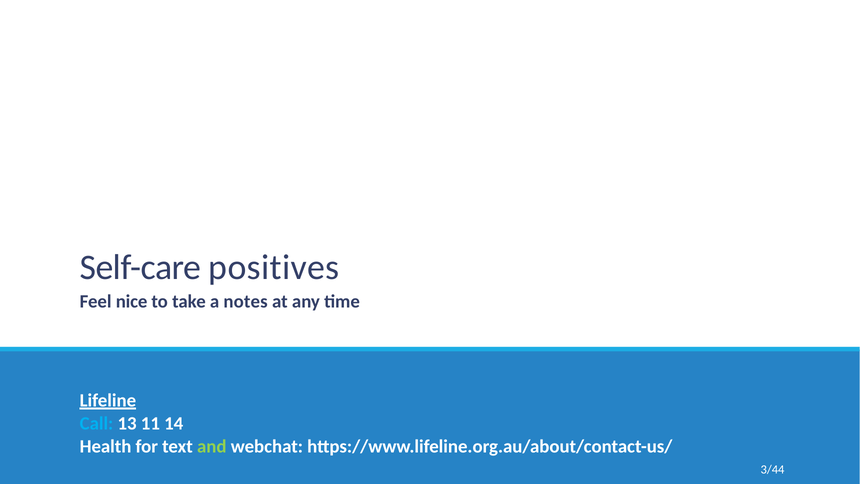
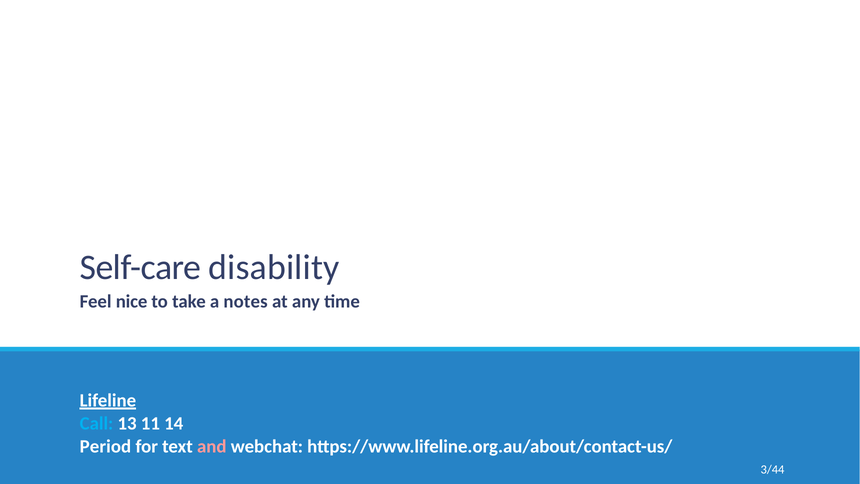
positives: positives -> disability (274, 267)
Health: Health -> Period (105, 446)
and colour: light green -> pink (212, 446)
